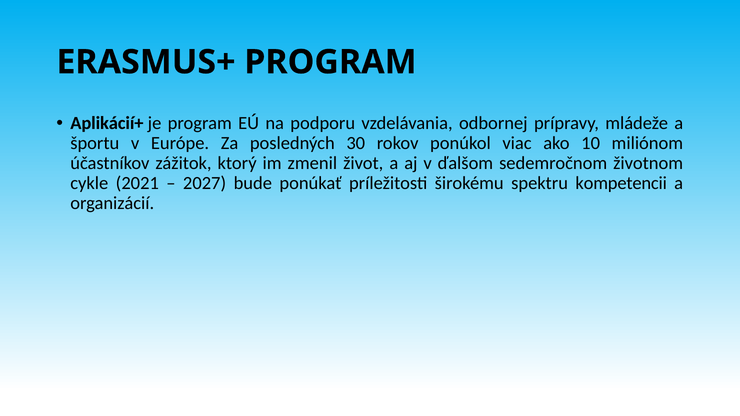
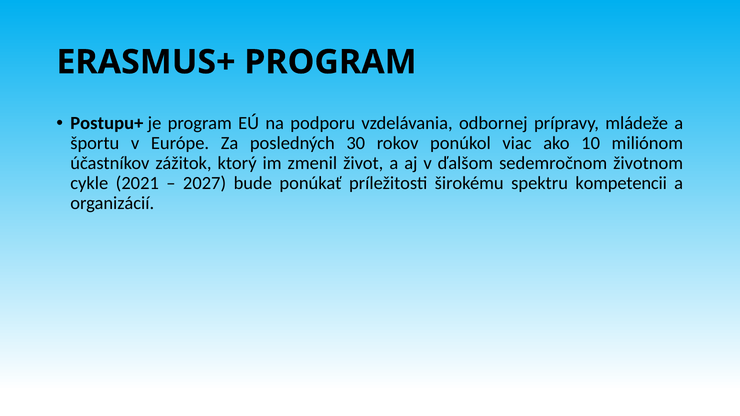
Aplikácií+: Aplikácií+ -> Postupu+ (107, 123)
